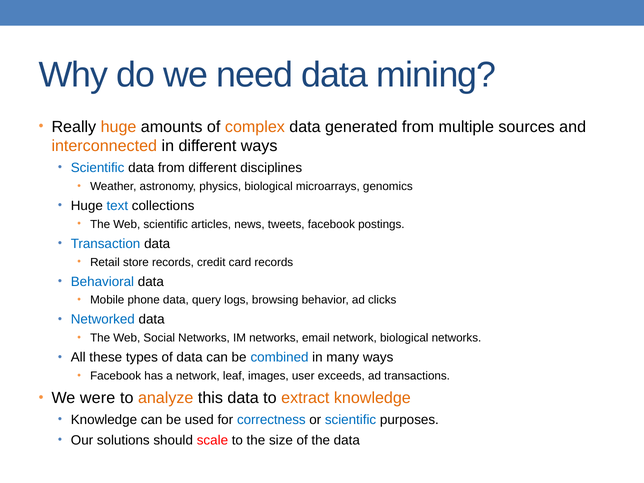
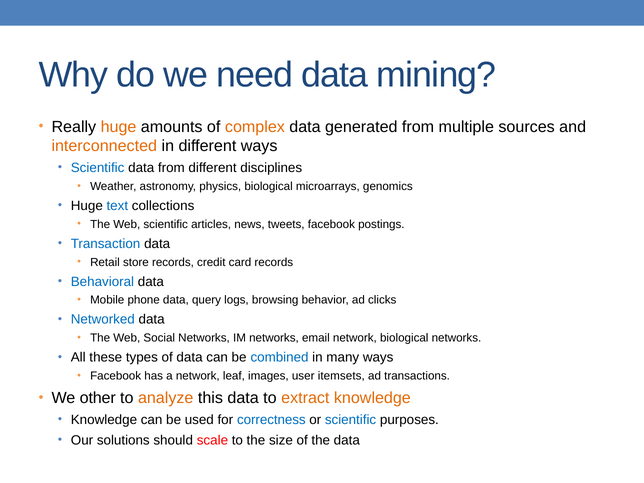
exceeds: exceeds -> itemsets (341, 376)
were: were -> other (98, 398)
